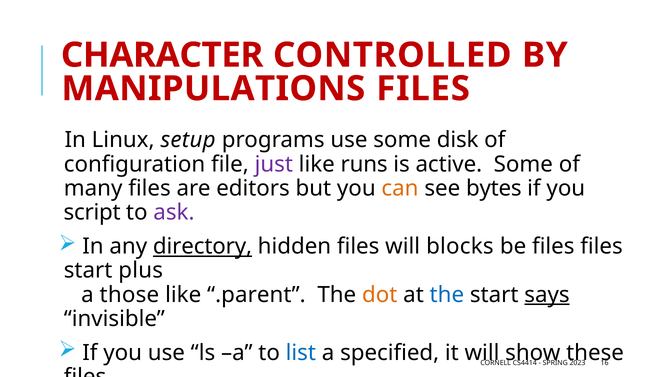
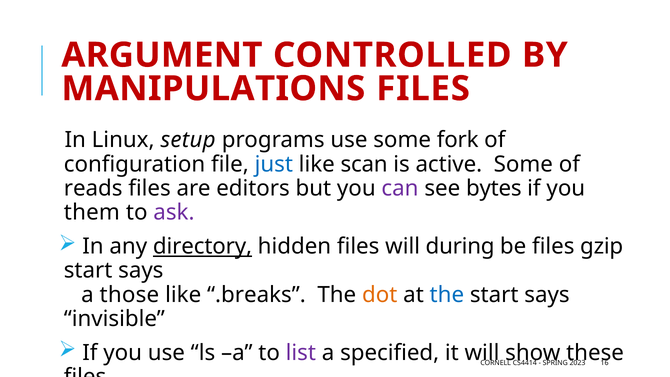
CHARACTER: CHARACTER -> ARGUMENT (162, 55)
disk: disk -> fork (458, 140)
just colour: purple -> blue (274, 164)
runs: runs -> scan (364, 164)
many: many -> reads (93, 188)
can colour: orange -> purple (400, 188)
script: script -> them (92, 212)
blocks: blocks -> during (460, 246)
files files: files -> gzip (602, 246)
plus: plus -> says (141, 271)
.parent: .parent -> .breaks (256, 295)
says underline: present -> none (547, 295)
list colour: blue -> purple (301, 353)
